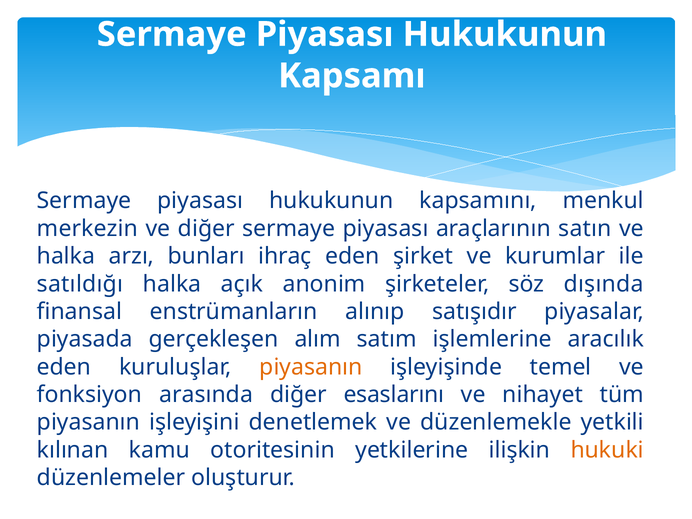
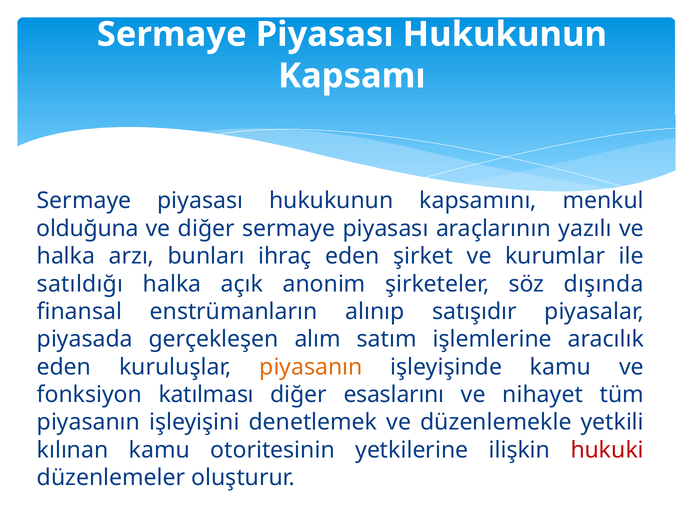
merkezin: merkezin -> olduğuna (88, 229)
satın: satın -> yazılı (585, 229)
işleyişinde temel: temel -> kamu (561, 367)
arasında: arasında -> katılması (206, 395)
hukuki colour: orange -> red (607, 450)
